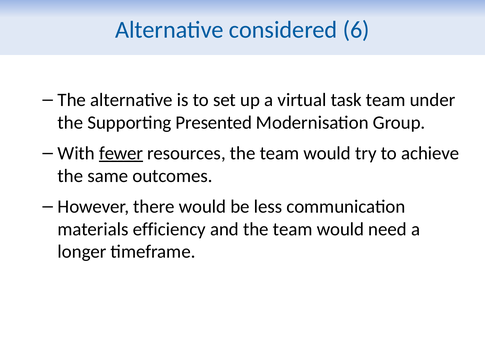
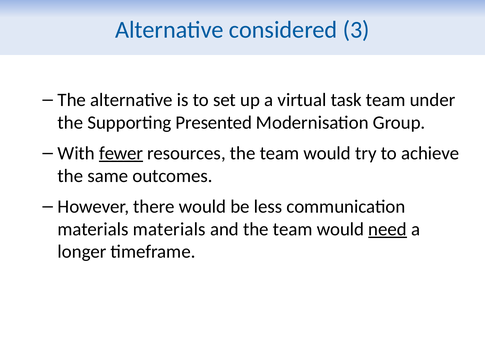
6: 6 -> 3 (356, 30)
materials efficiency: efficiency -> materials (169, 229)
need underline: none -> present (388, 229)
